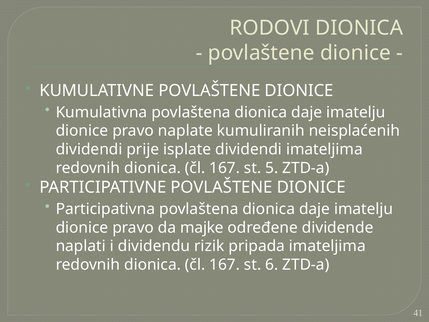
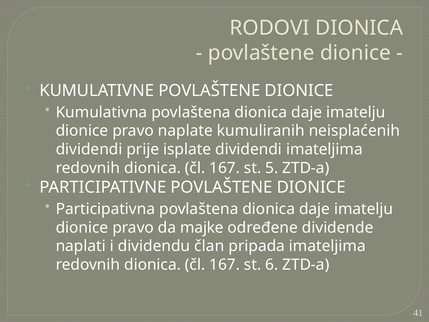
rizik: rizik -> član (209, 246)
